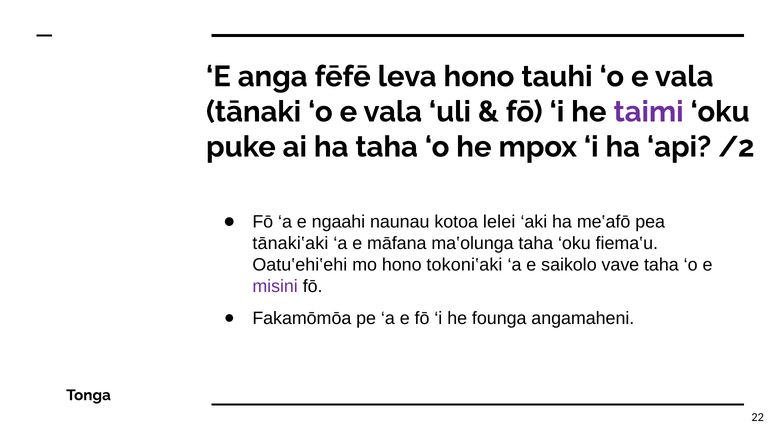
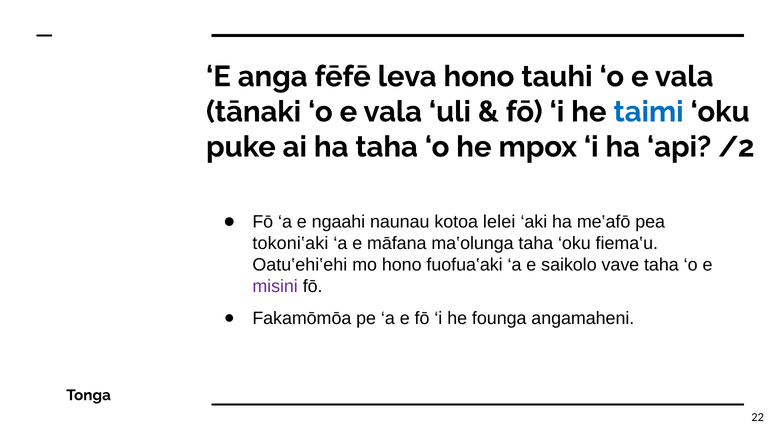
taimi colour: purple -> blue (649, 112)
tānaki‛aki: tānaki‛aki -> tokoni‛aki (290, 243)
tokoni‛aki: tokoni‛aki -> fuofua‛aki (465, 265)
